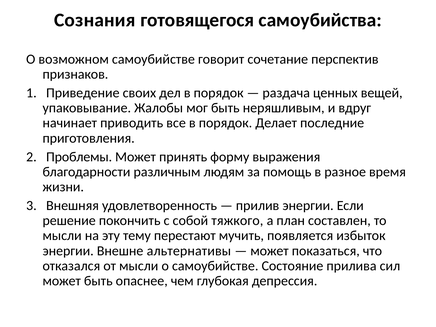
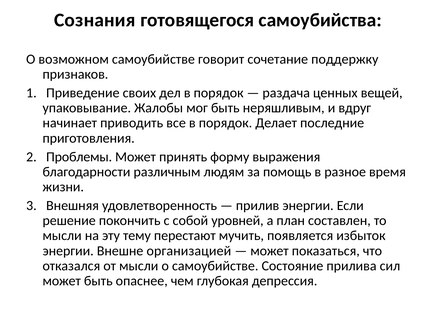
перспектив: перспектив -> поддержку (345, 59)
тяжкого: тяжкого -> уровней (237, 221)
альтернативы: альтернативы -> организацией (189, 251)
